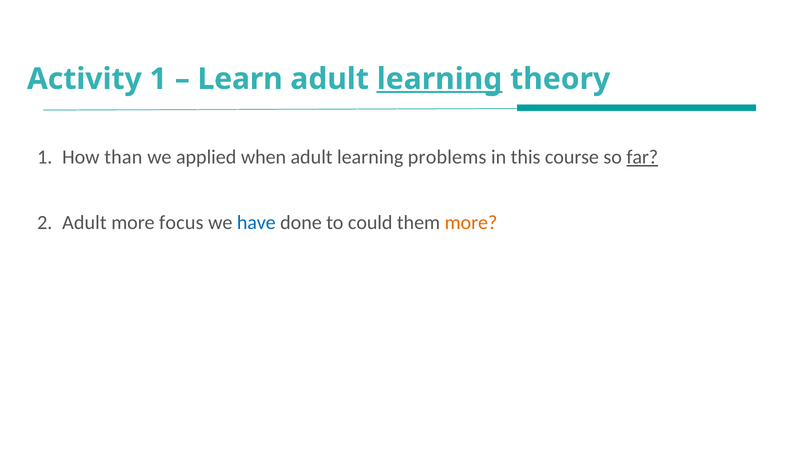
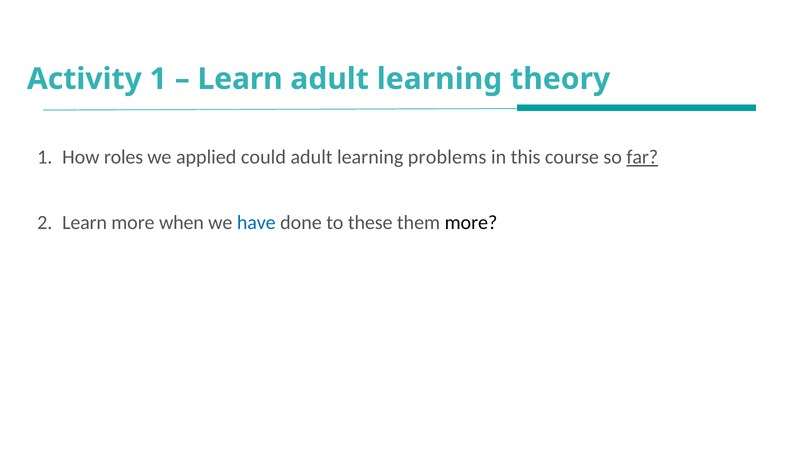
learning underline: present -> none (440, 79)
than: than -> roles (124, 157)
when: when -> could (263, 157)
Adult: Adult -> Learn (85, 222)
focus: focus -> when (181, 222)
could: could -> these (370, 222)
more colour: orange -> black (471, 222)
